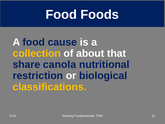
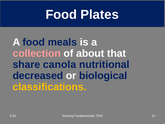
Foods: Foods -> Plates (100, 15)
cause: cause -> meals (62, 42)
collection colour: yellow -> pink (37, 53)
restriction: restriction -> decreased (38, 76)
